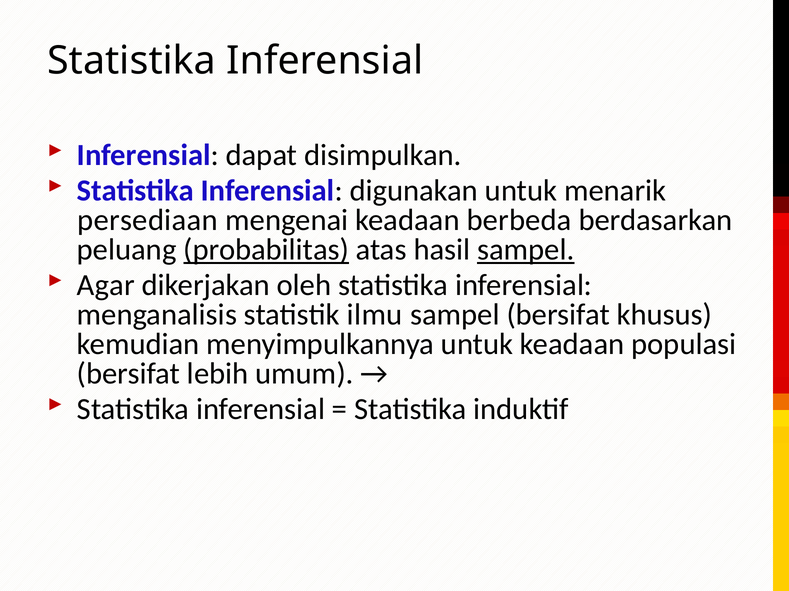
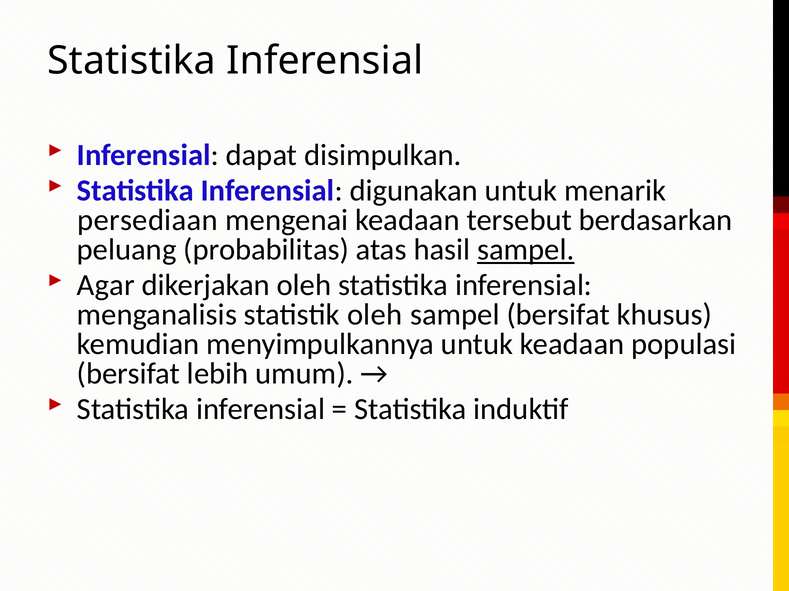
berbeda: berbeda -> tersebut (519, 221)
probabilitas underline: present -> none (266, 250)
statistik ilmu: ilmu -> oleh (375, 315)
